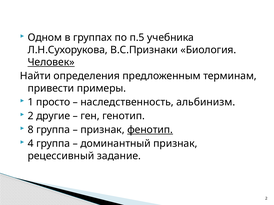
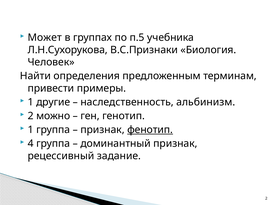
Одном: Одном -> Может (45, 38)
Человек underline: present -> none (51, 62)
просто: просто -> другие (53, 102)
другие: другие -> можно (53, 116)
8: 8 -> 1 (31, 130)
